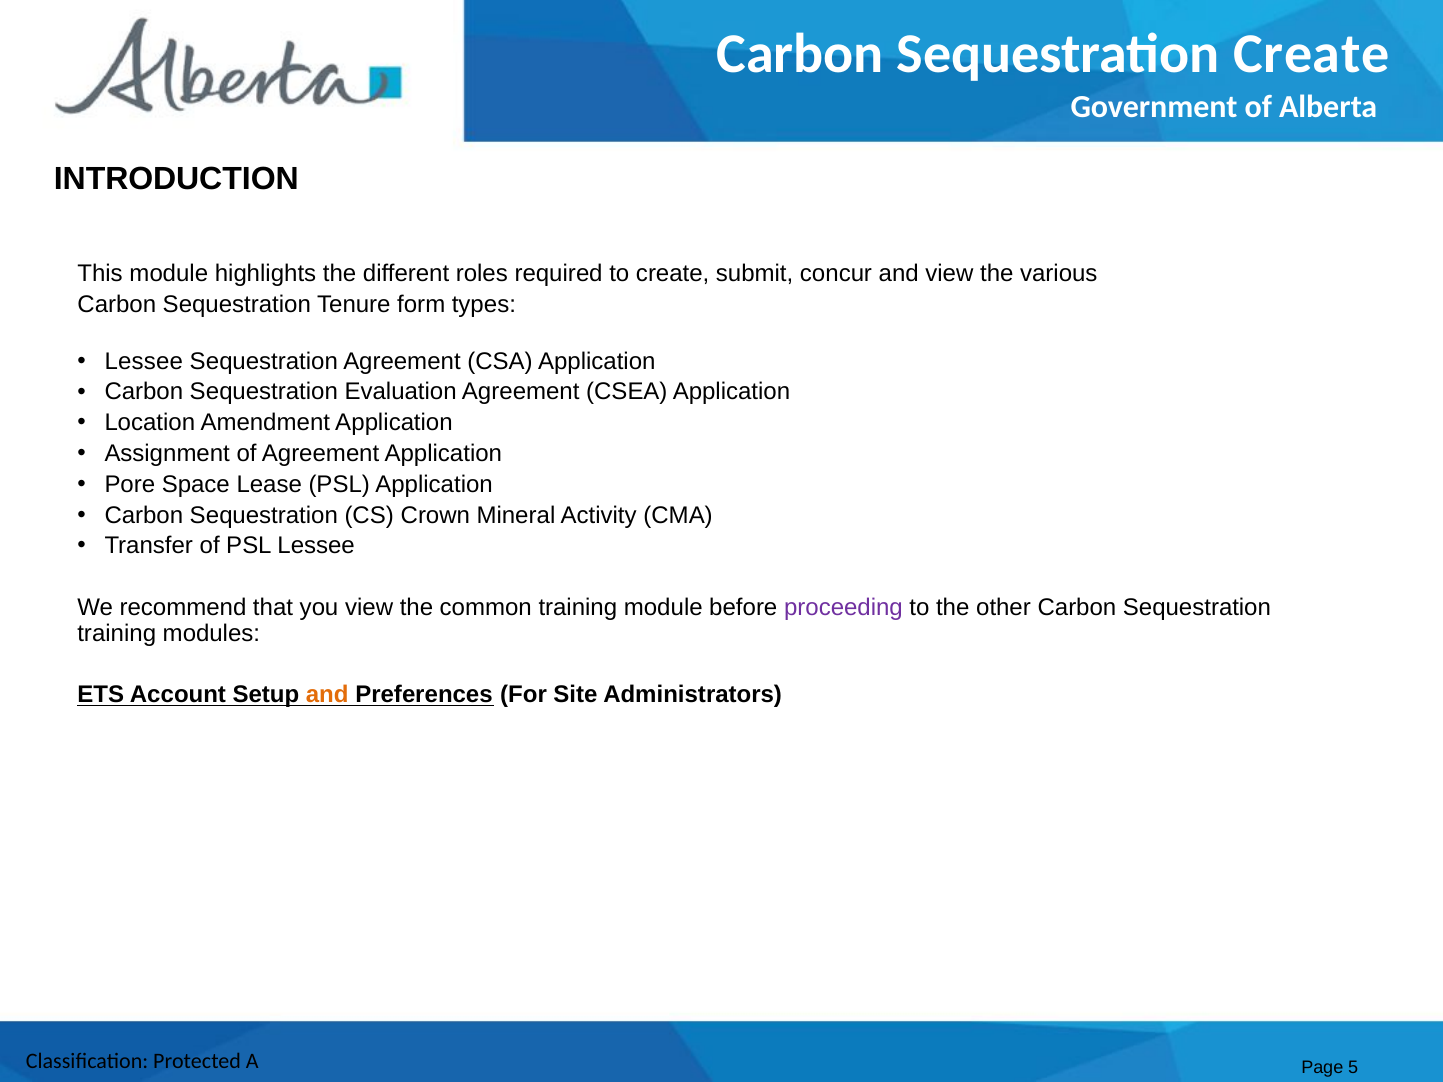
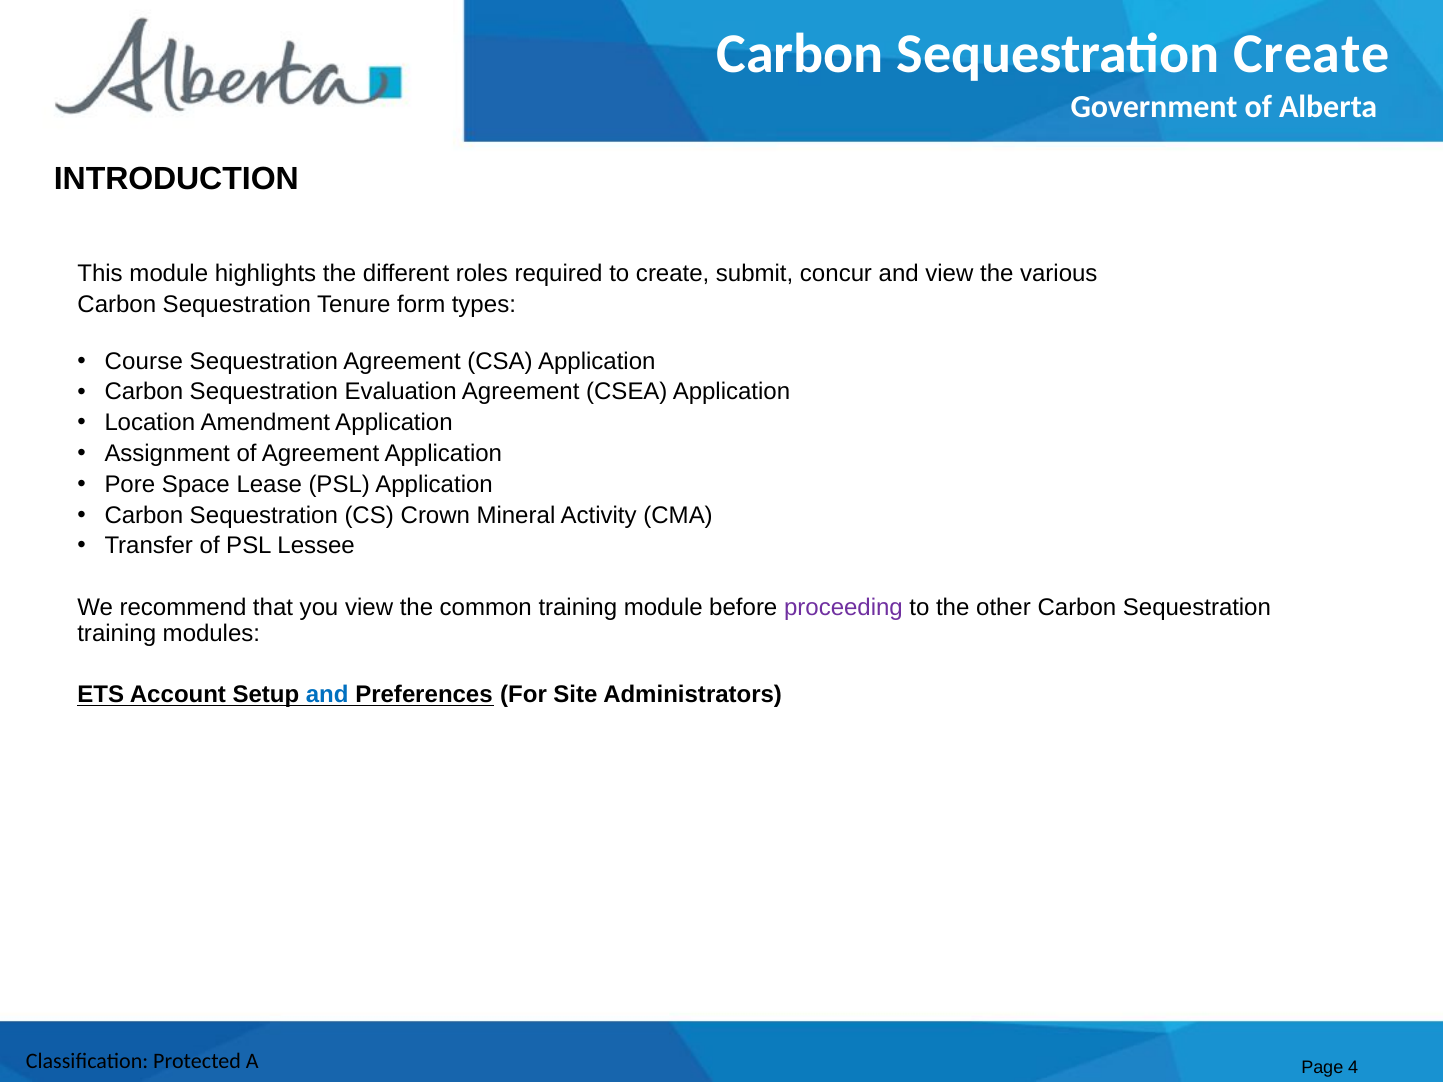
Lessee: Lessee -> Course (144, 361)
and colour: orange -> blue (327, 695)
5: 5 -> 4 (1353, 1068)
